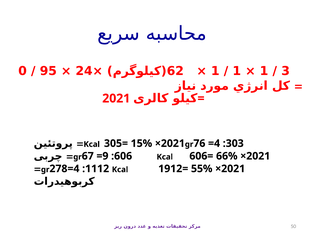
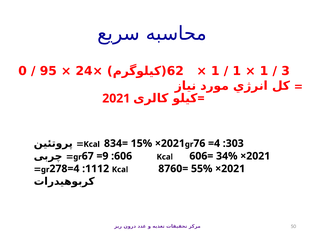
305=: 305= -> 834= (116, 143)
66%: 66% -> 34% (227, 156)
1912=: 1912= -> 8760= (173, 168)
